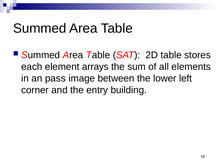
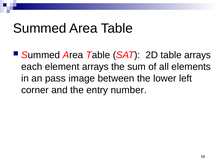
table stores: stores -> arrays (198, 55)
building: building -> number (129, 90)
